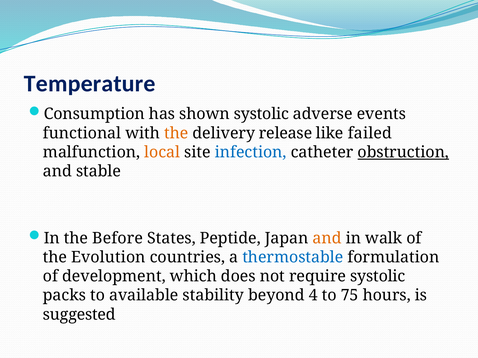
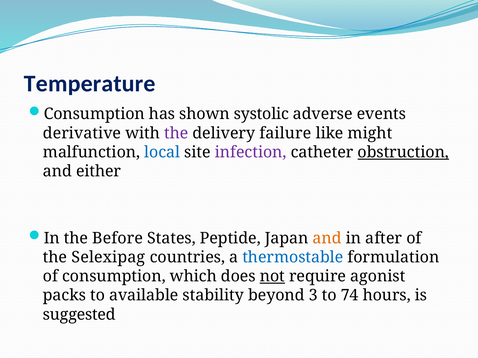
functional: functional -> derivative (82, 133)
the colour: orange -> purple (176, 133)
release: release -> failure (285, 133)
failed: failed -> might (370, 133)
local colour: orange -> blue (162, 152)
infection colour: blue -> purple (251, 152)
stable: stable -> either (99, 172)
walk: walk -> after (384, 238)
Evolution: Evolution -> Selexipag (108, 258)
of development: development -> consumption (114, 277)
not underline: none -> present (272, 277)
require systolic: systolic -> agonist (378, 277)
4: 4 -> 3 (313, 296)
75: 75 -> 74 (350, 296)
